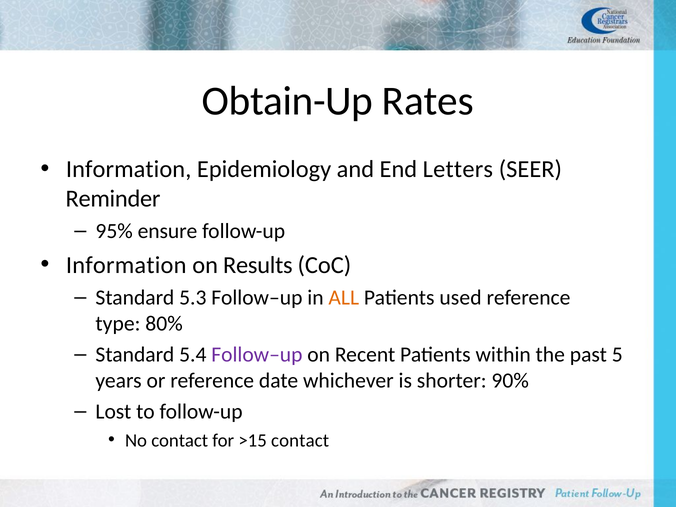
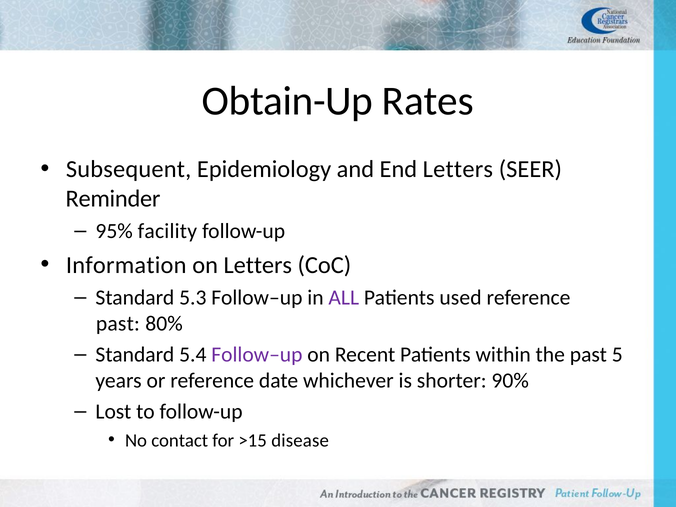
Information: Information -> Subsequent (129, 169)
ensure: ensure -> facility (167, 231)
on Results: Results -> Letters (258, 265)
ALL colour: orange -> purple (344, 298)
type: type -> past (118, 324)
>15 contact: contact -> disease (300, 440)
